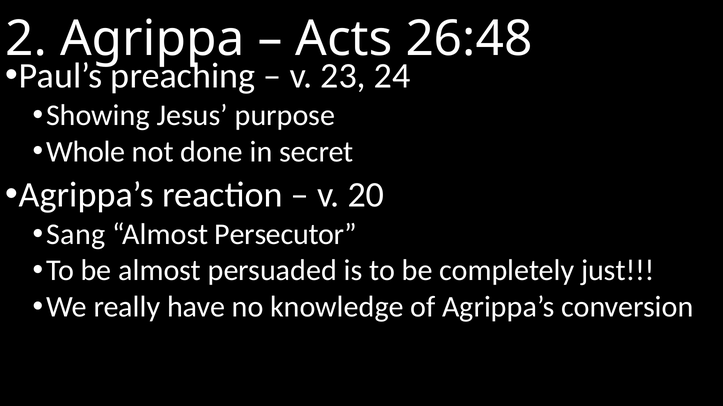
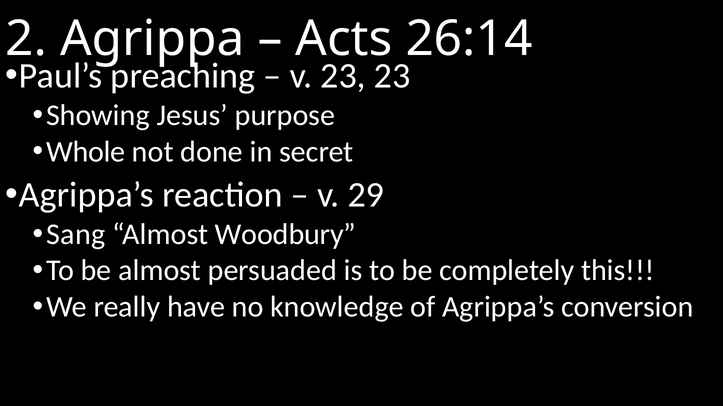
26:48: 26:48 -> 26:14 (469, 39)
24: 24 -> 23 (392, 76)
20: 20 -> 29 (366, 195)
Persecutor: Persecutor -> Woodbury (285, 235)
just: just -> this (618, 271)
